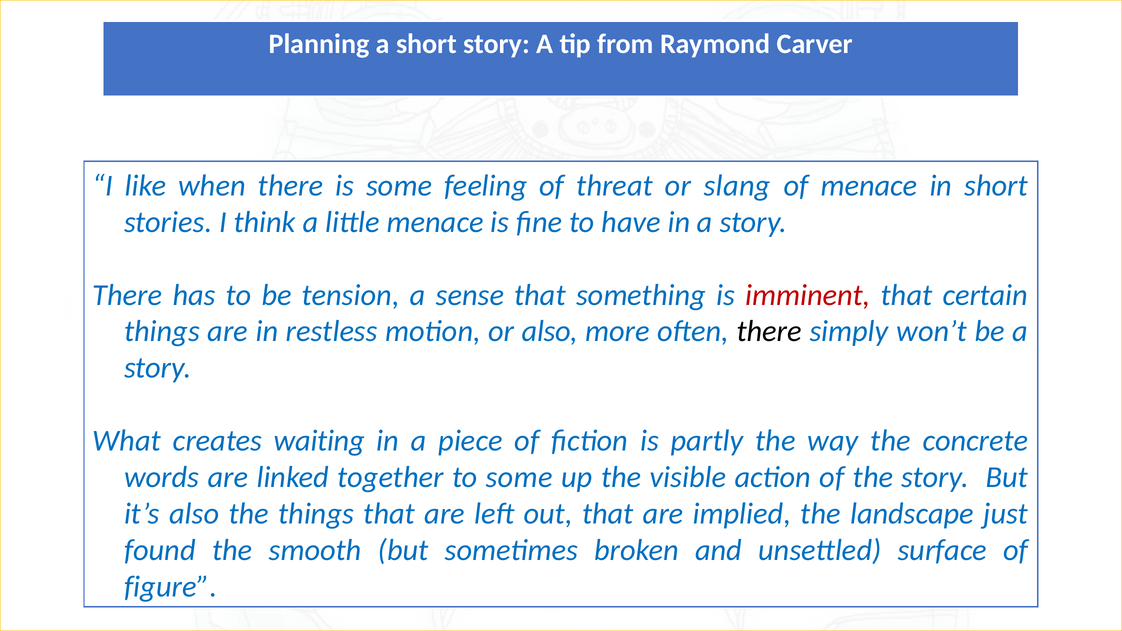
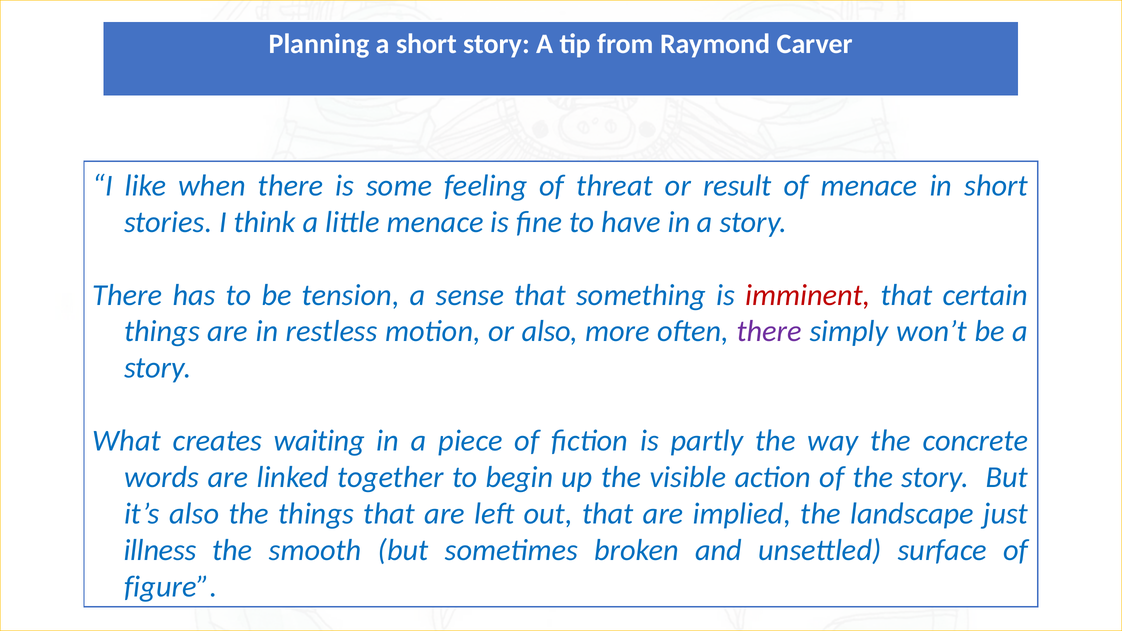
slang: slang -> result (737, 186)
there colour: black -> purple (769, 332)
to some: some -> begin (520, 477)
found: found -> illness (160, 550)
